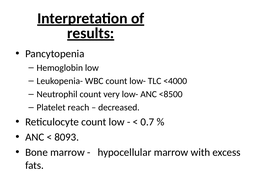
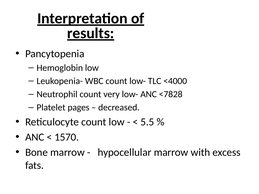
<8500: <8500 -> <7828 (171, 94)
reach: reach -> pages (79, 108)
0.7: 0.7 -> 5.5 (147, 122)
8093: 8093 -> 1570 (67, 137)
